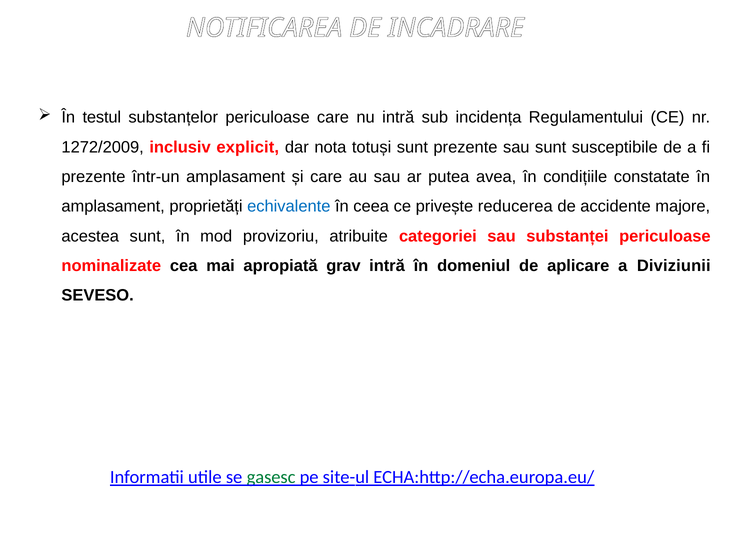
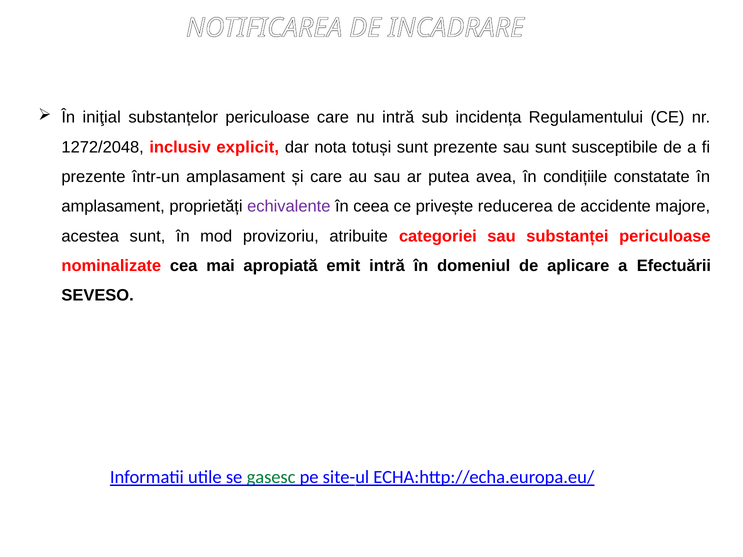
testul: testul -> iniţial (102, 117)
1272/2009: 1272/2009 -> 1272/2048 (103, 147)
echivalente colour: blue -> purple (289, 207)
grav: grav -> emit (343, 266)
Diviziunii: Diviziunii -> Efectuării (674, 266)
